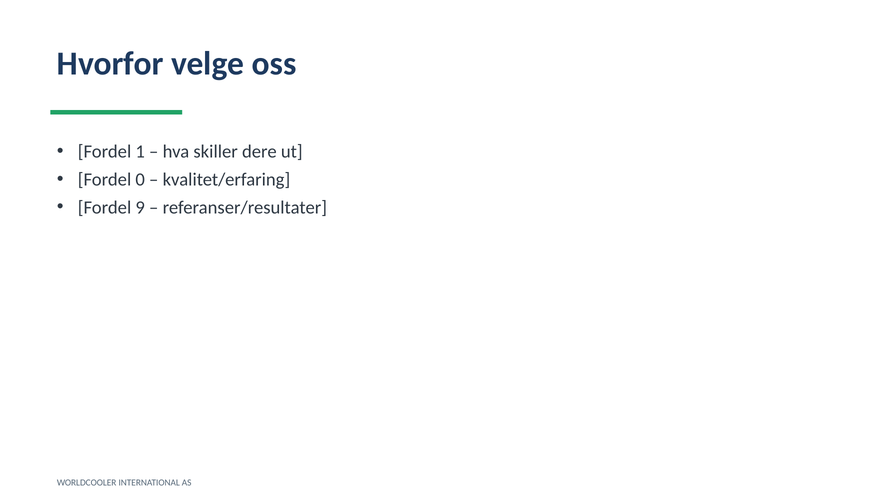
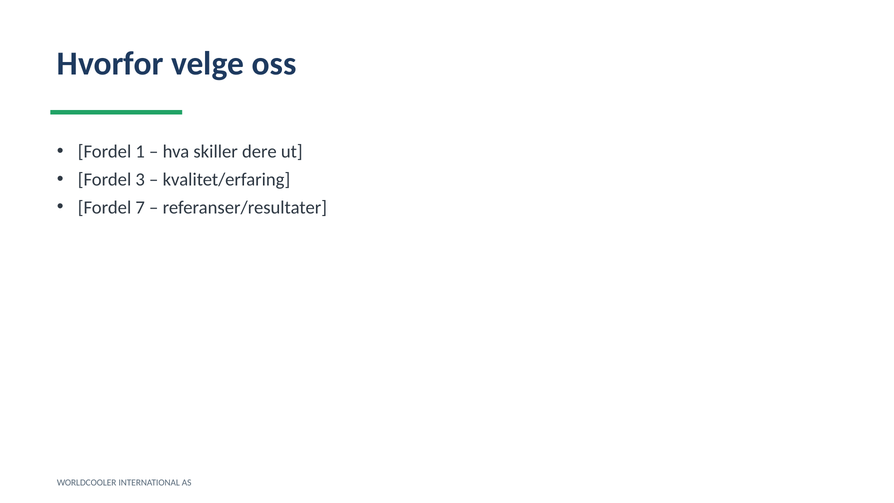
0: 0 -> 3 (140, 179)
9: 9 -> 7 (140, 207)
